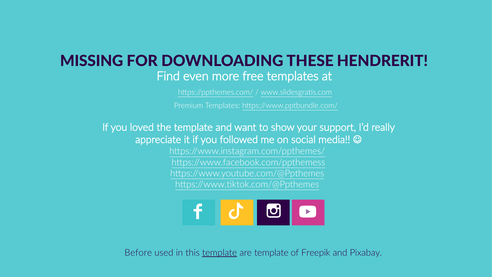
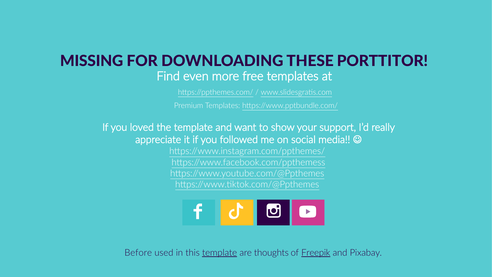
HENDRERIT: HENDRERIT -> PORTTITOR (382, 61)
are template: template -> thoughts (271, 252)
Freepik underline: none -> present (316, 252)
